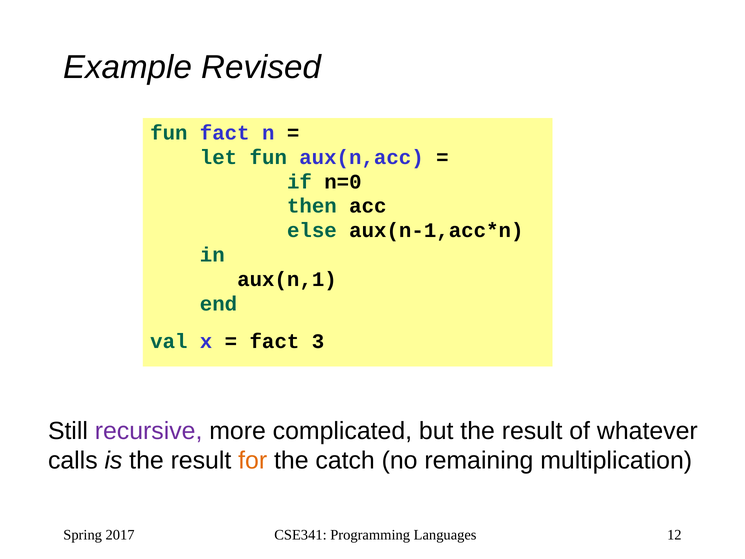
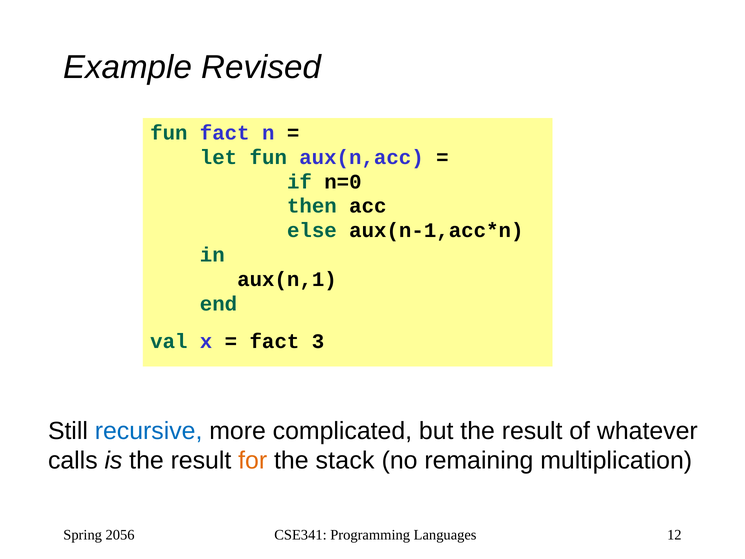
recursive colour: purple -> blue (149, 431)
catch: catch -> stack (345, 460)
2017: 2017 -> 2056 (120, 535)
